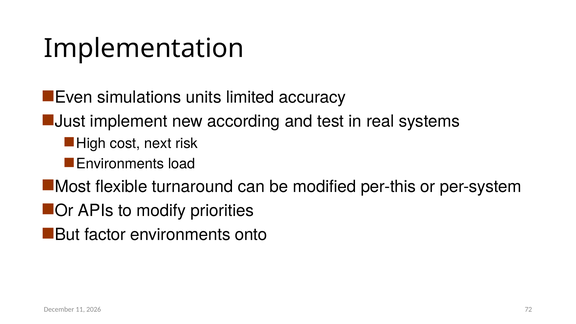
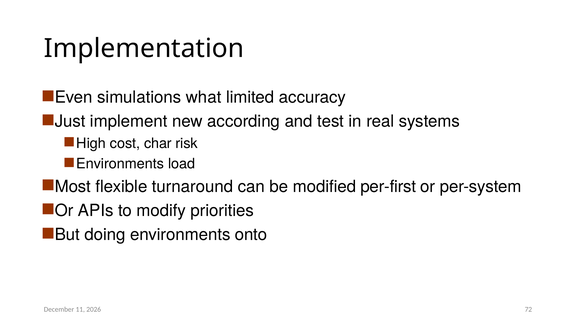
units: units -> what (204, 97)
next: next -> char (158, 143)
per-this: per-this -> per-first (388, 187)
factor: factor -> doing (105, 235)
